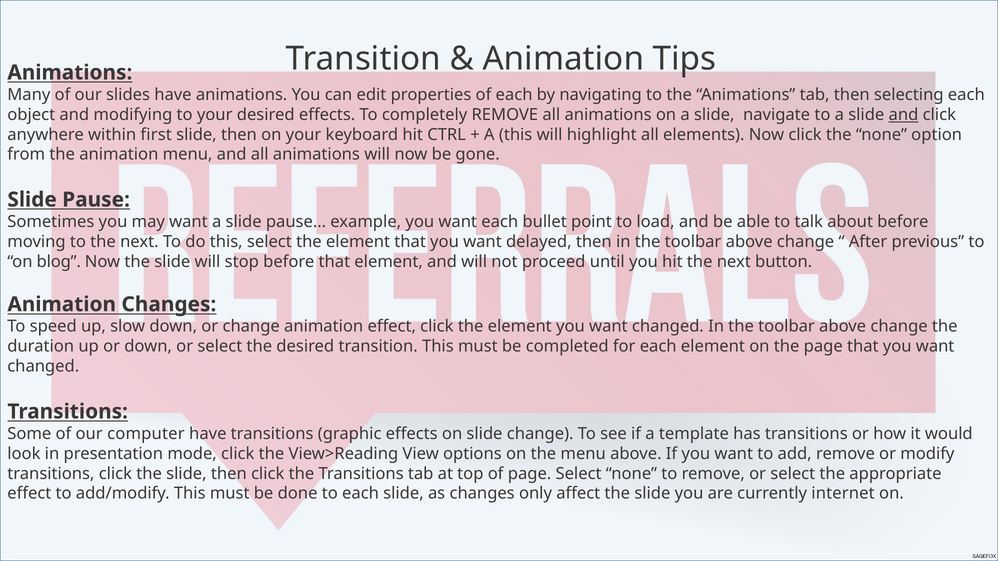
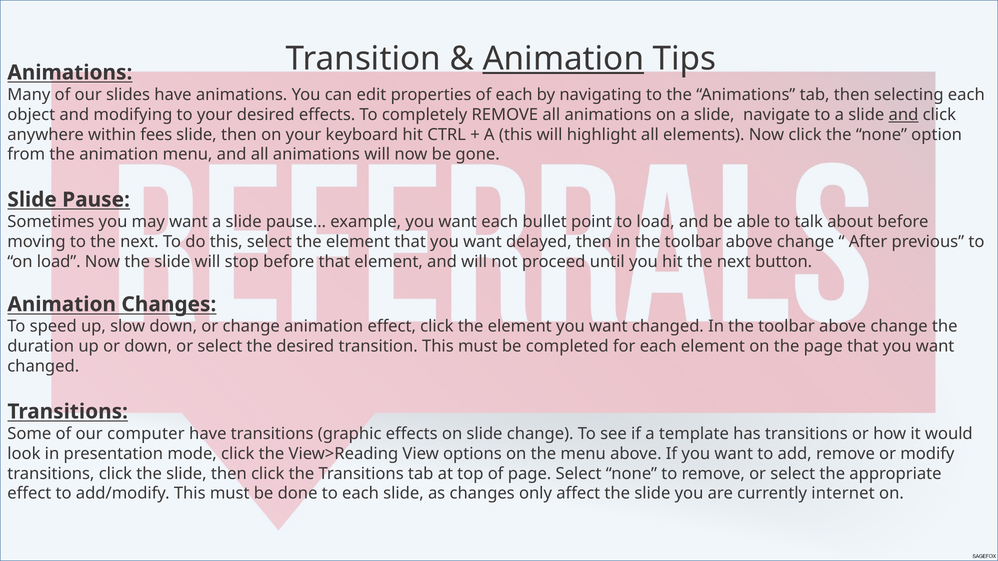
Animation underline: none -> present (563, 59)
first: first -> fees (156, 135)
on blog: blog -> load (59, 262)
